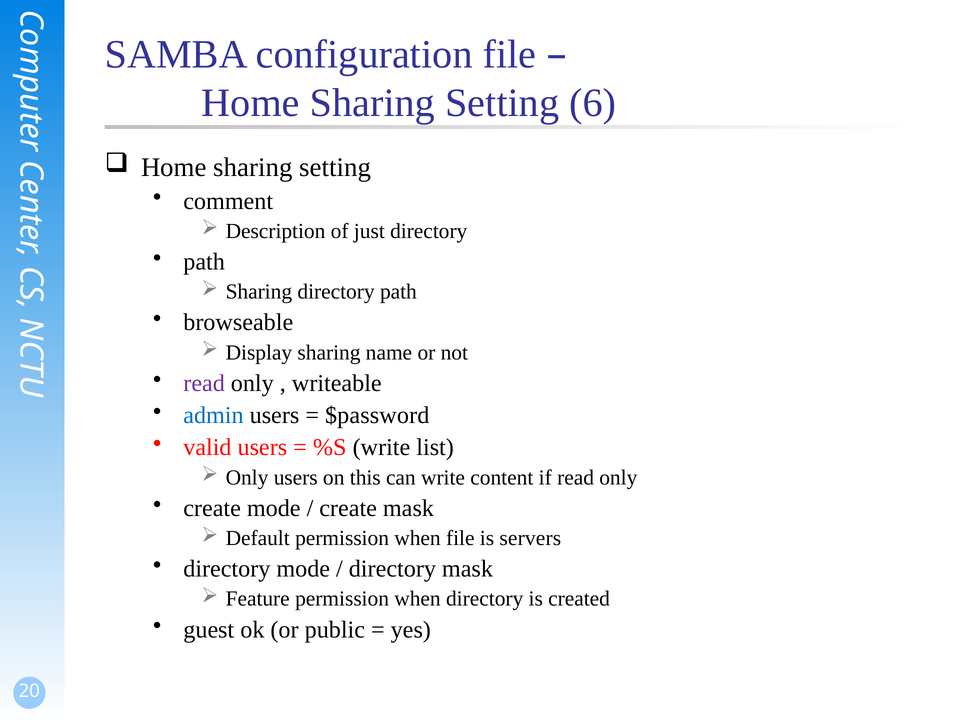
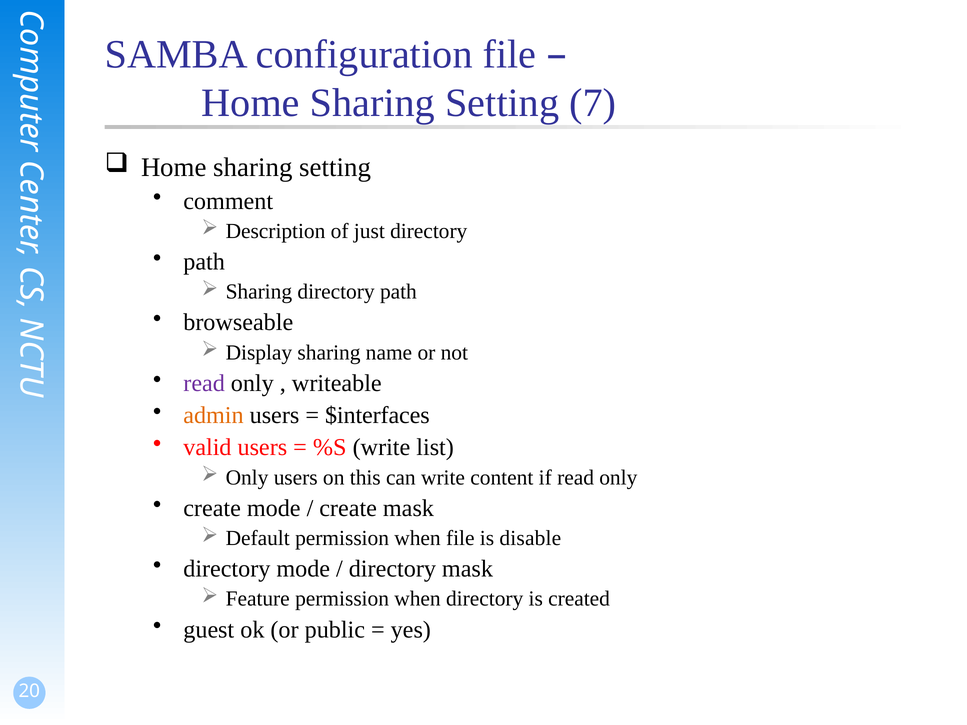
6: 6 -> 7 (593, 103)
admin colour: blue -> orange (213, 415)
$password: $password -> $interfaces (377, 415)
servers: servers -> disable (530, 538)
